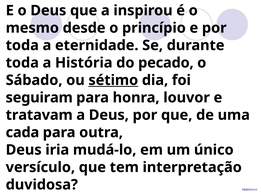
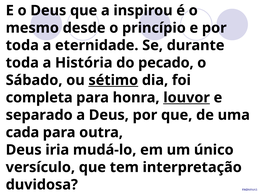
seguiram: seguiram -> completa (39, 97)
louvor underline: none -> present (187, 97)
tratavam: tratavam -> separado (39, 115)
